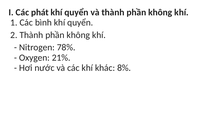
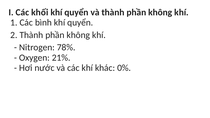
phát: phát -> khối (40, 12)
8%: 8% -> 0% (124, 68)
